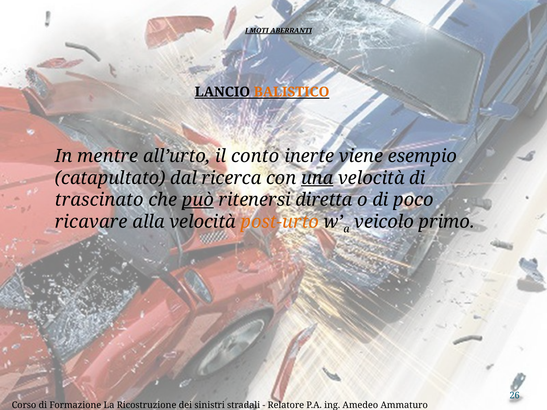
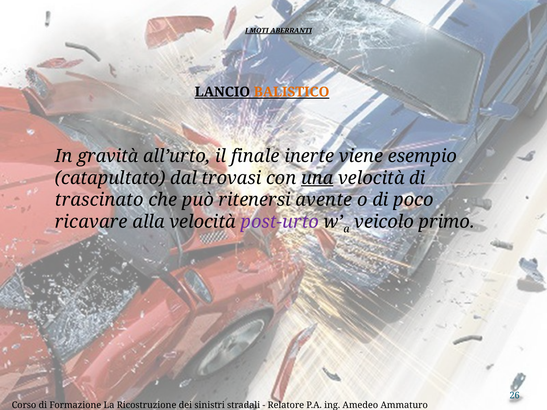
mentre: mentre -> gravità (108, 156)
conto: conto -> finale (255, 156)
ricerca: ricerca -> trovasi (231, 178)
può underline: present -> none (198, 200)
diretta: diretta -> avente (324, 200)
post-urto colour: orange -> purple (280, 222)
